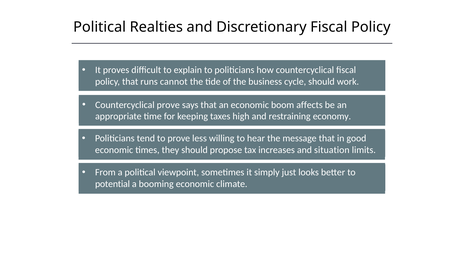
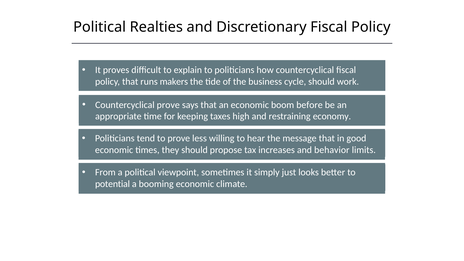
cannot: cannot -> makers (174, 82)
affects: affects -> before (310, 105)
situation: situation -> behavior (332, 150)
